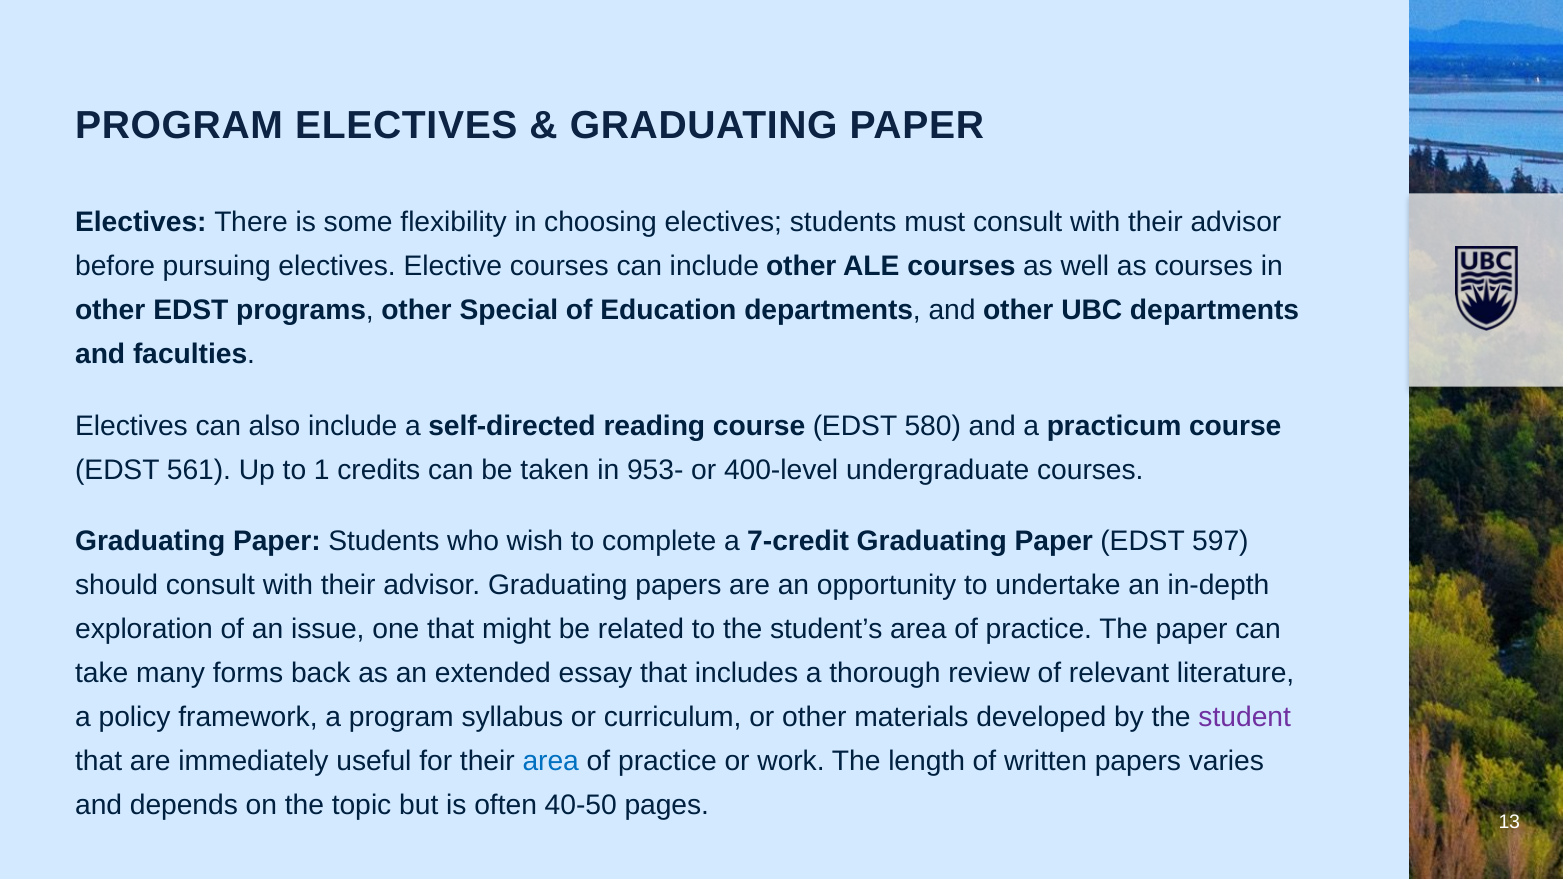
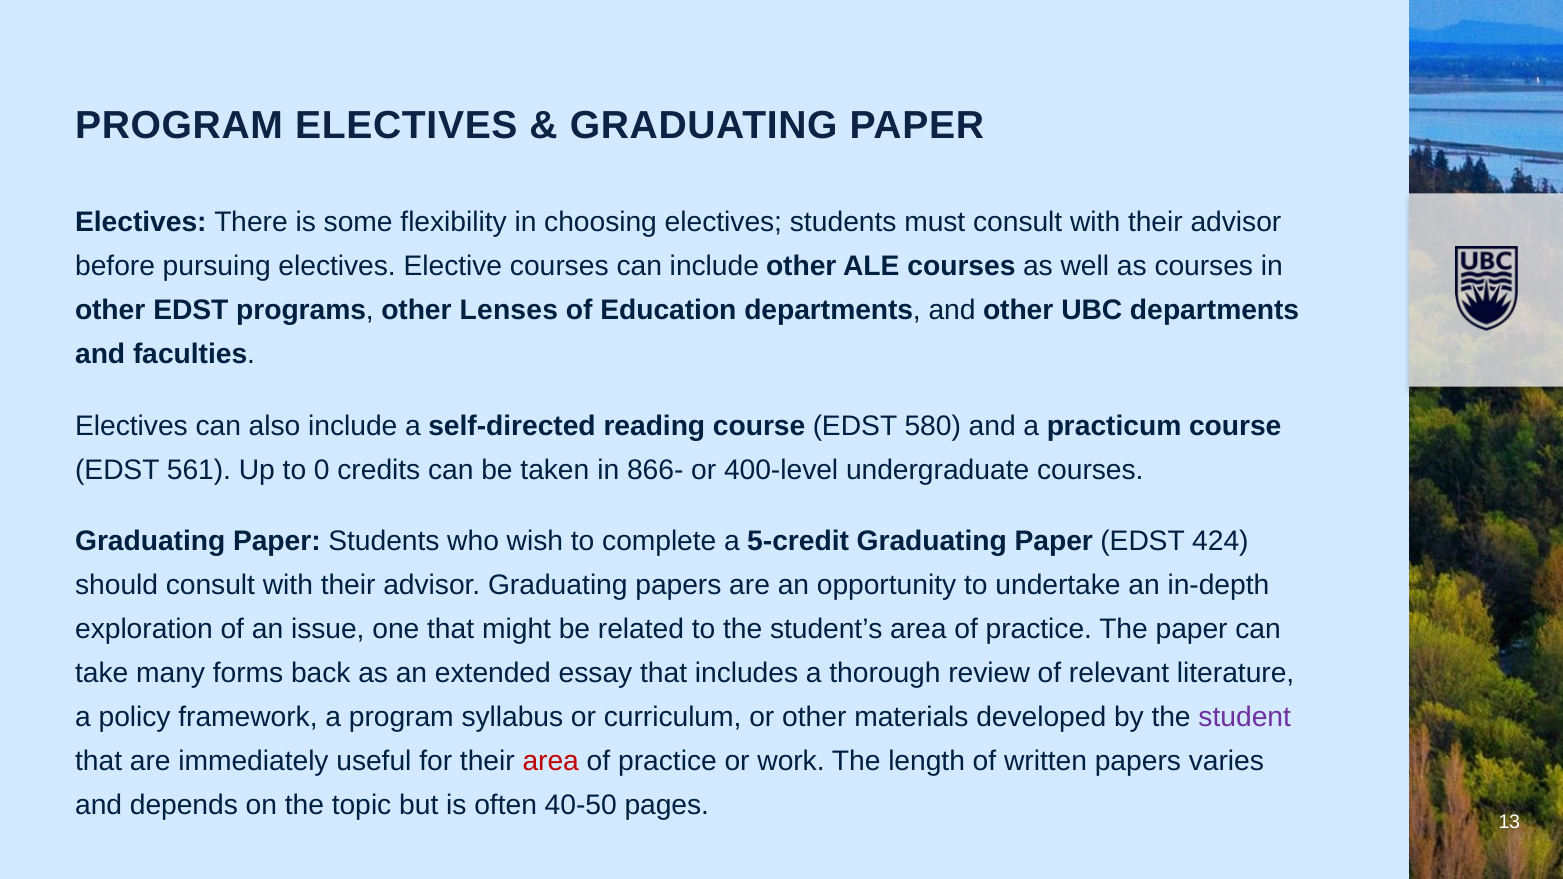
Special: Special -> Lenses (509, 311)
1: 1 -> 0 (322, 470)
953-: 953- -> 866- (655, 470)
7-credit: 7-credit -> 5-credit (798, 541)
597: 597 -> 424 (1220, 541)
area colour: blue -> red (551, 761)
